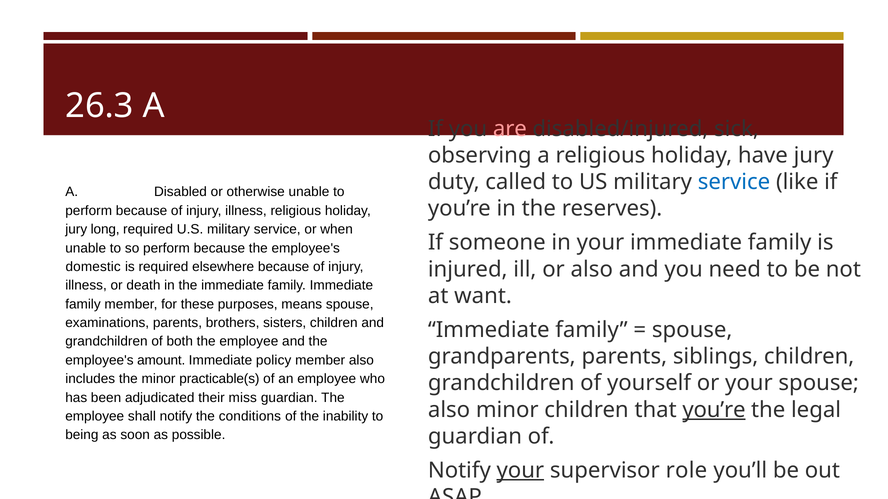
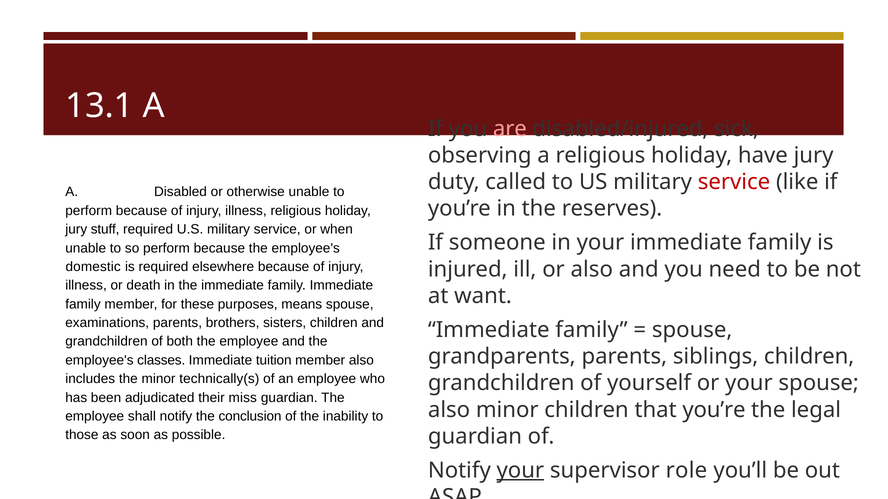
26.3: 26.3 -> 13.1 (99, 106)
service colour: blue -> red (734, 182)
long: long -> stuff (105, 230)
amount: amount -> classes (161, 361)
policy: policy -> tuition (274, 361)
practicable(s: practicable(s -> technically(s (219, 379)
you’re underline: present -> none (714, 410)
conditions: conditions -> conclusion (250, 417)
being: being -> those (82, 435)
